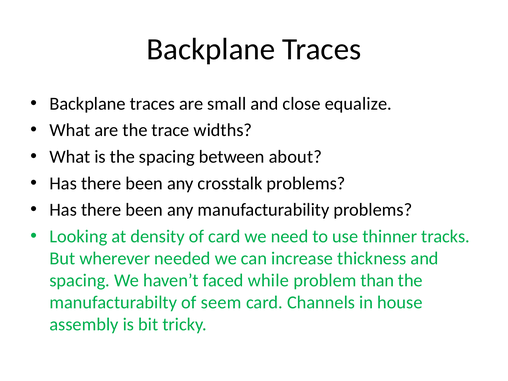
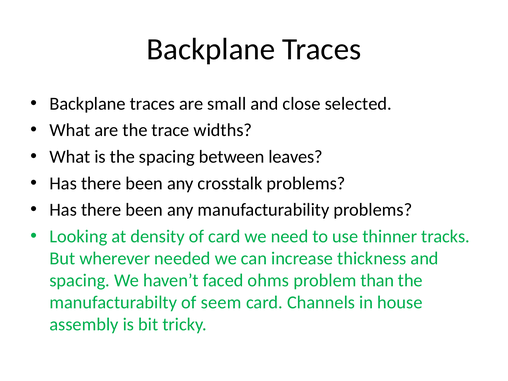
equalize: equalize -> selected (358, 104)
about: about -> leaves (296, 157)
while: while -> ohms (268, 280)
